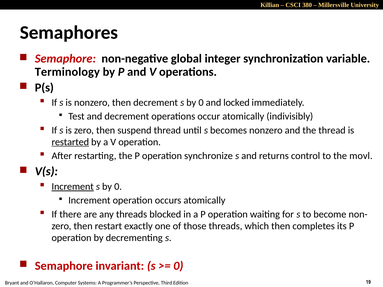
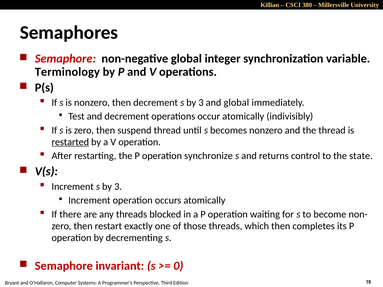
decrement s by 0: 0 -> 3 (201, 103)
and locked: locked -> global (236, 103)
movl: movl -> state (361, 156)
Increment underline: present -> none (73, 187)
0: 0 -> 3 (118, 187)
